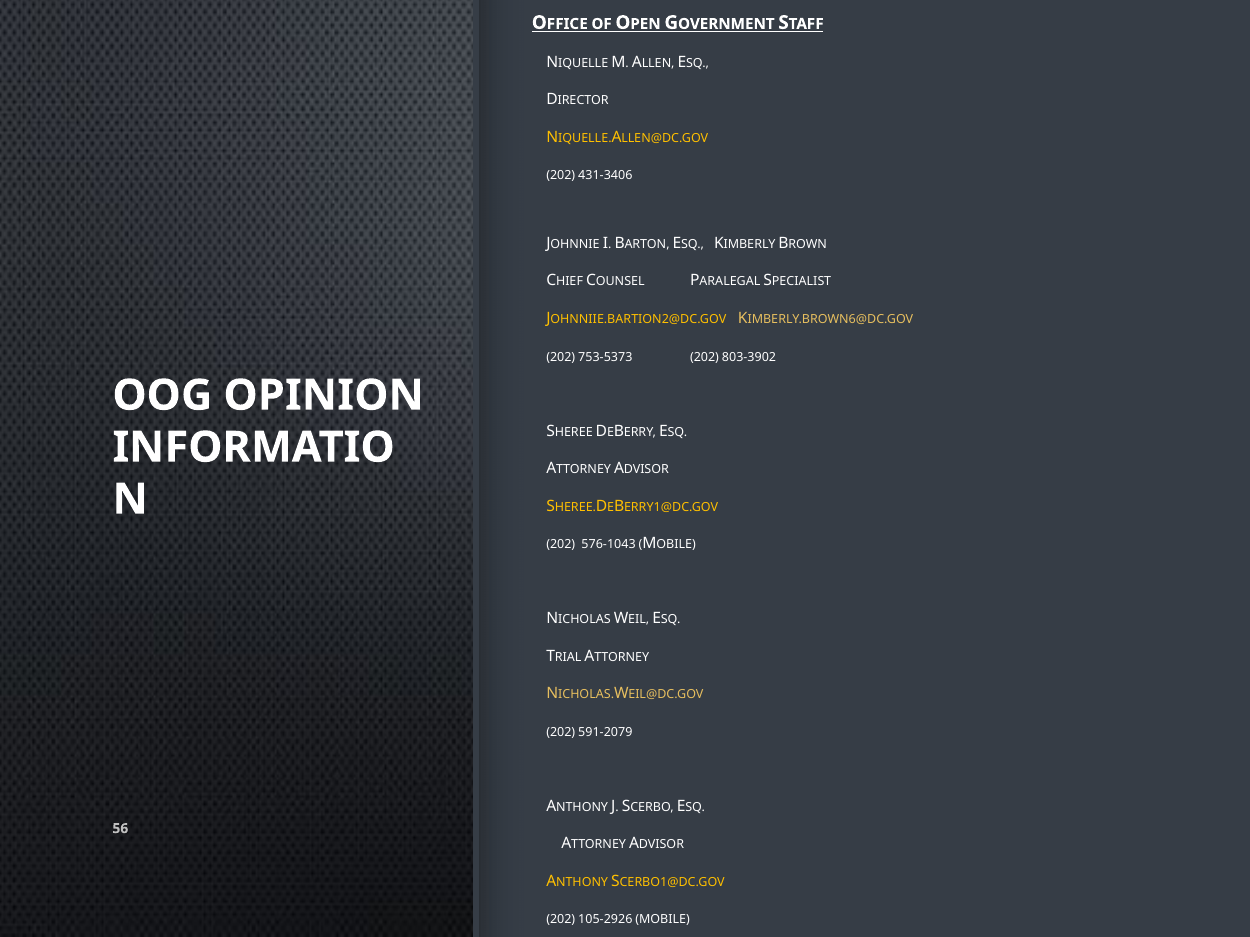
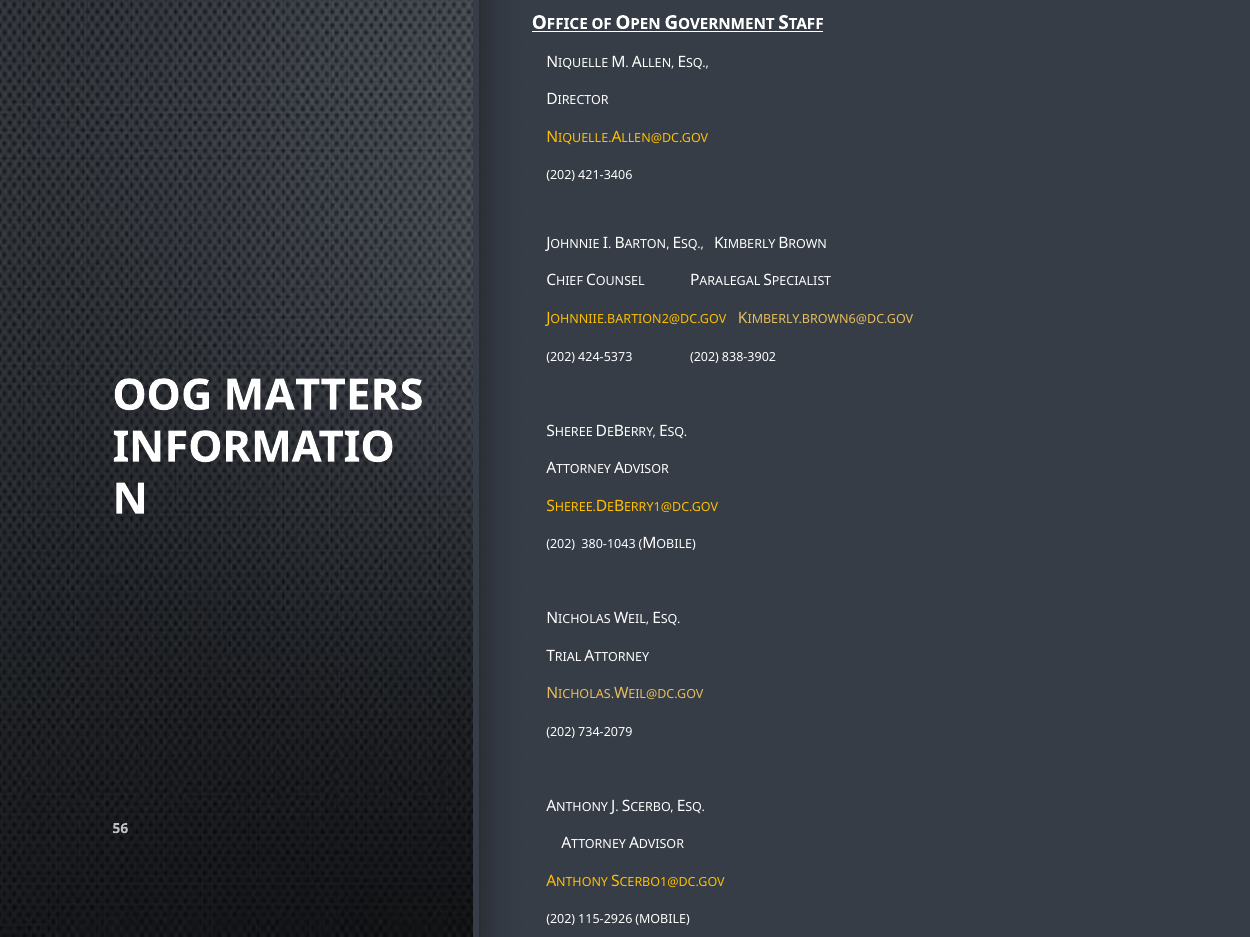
431-3406: 431-3406 -> 421-3406 (605, 176)
753-5373: 753-5373 -> 424-5373 (605, 357)
803-3902: 803-3902 -> 838-3902 (749, 357)
OPINION: OPINION -> MATTERS (323, 396)
576-1043: 576-1043 -> 380-1043 (609, 545)
591-2079: 591-2079 -> 734-2079 (605, 733)
105-2926: 105-2926 -> 115-2926 (605, 920)
